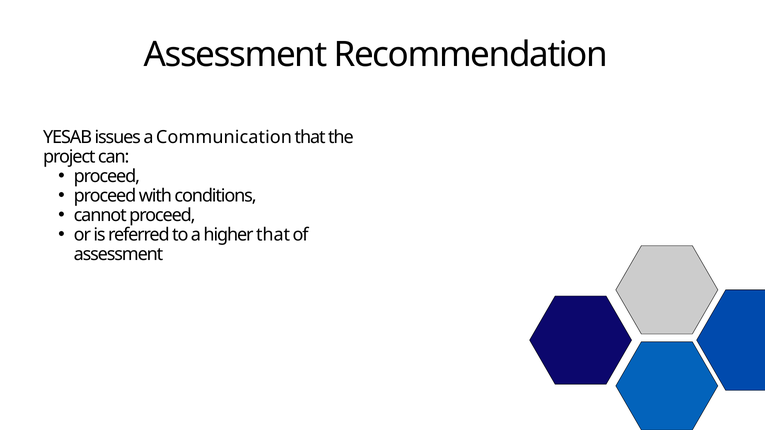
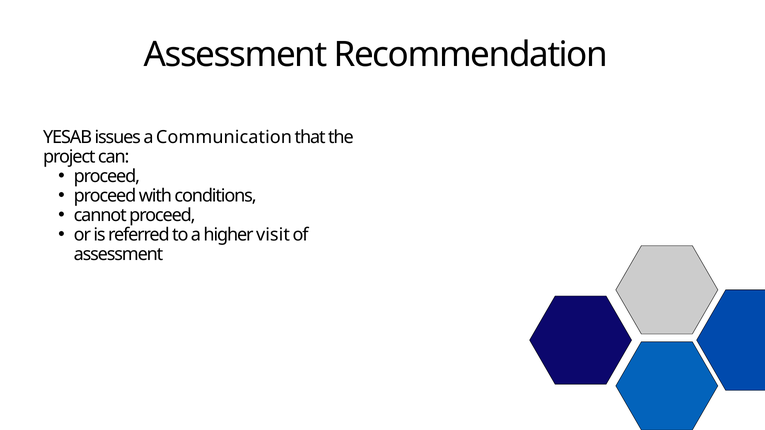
higher that: that -> visit (273, 235)
